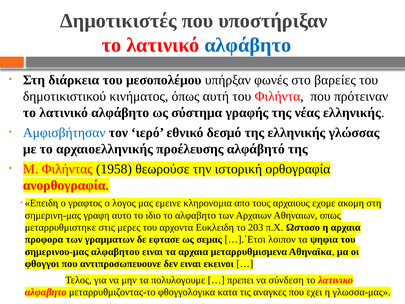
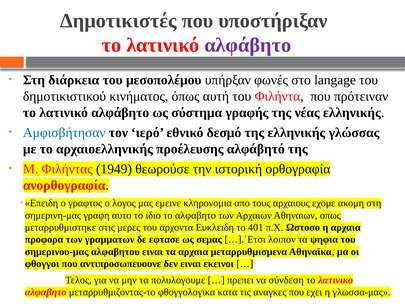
αλφάβητο colour: blue -> purple (248, 45)
βαρείες: βαρείες -> langage (335, 80)
1958: 1958 -> 1949 (114, 169)
203: 203 -> 401 (256, 227)
